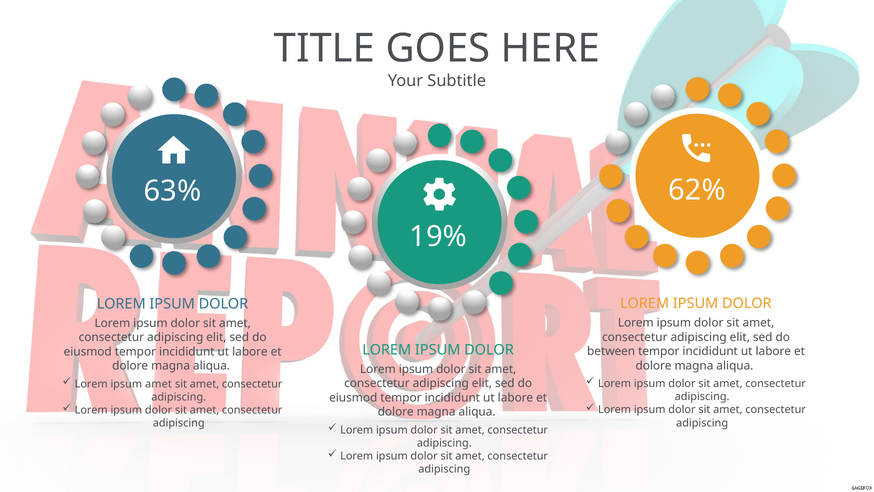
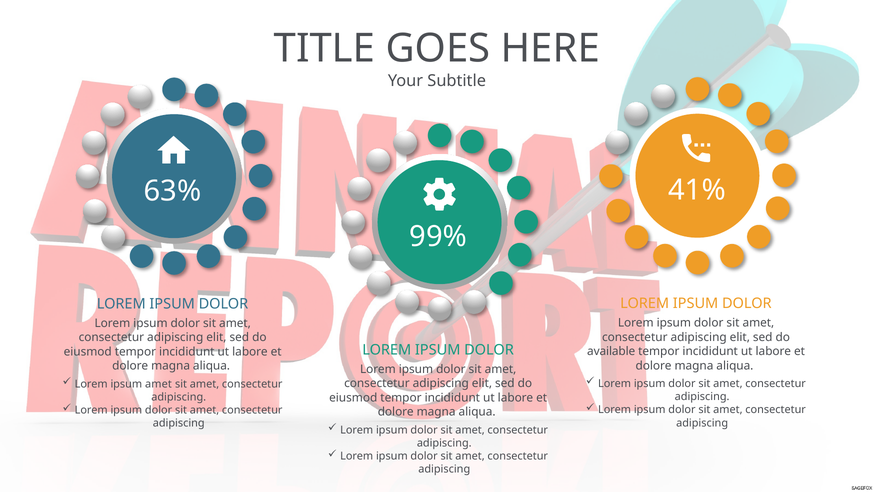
62%: 62% -> 41% (697, 190)
19%: 19% -> 99% (438, 237)
between: between -> available (611, 351)
